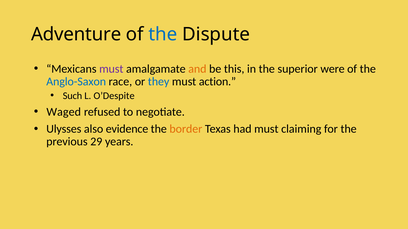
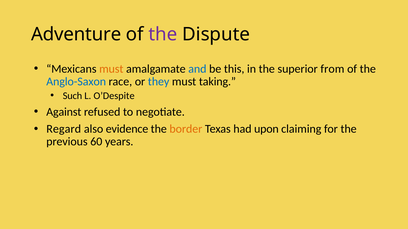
the colour: blue -> purple (163, 34)
must colour: purple -> orange (111, 69)
and colour: orange -> blue (197, 69)
were: were -> from (332, 69)
action: action -> taking (217, 82)
Waged: Waged -> Against (64, 112)
Ulysses: Ulysses -> Regard (64, 129)
had must: must -> upon (266, 129)
29: 29 -> 60 (96, 142)
